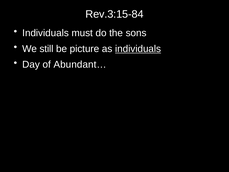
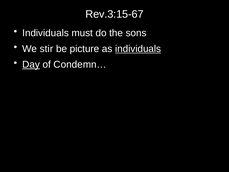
Rev.3:15-84: Rev.3:15-84 -> Rev.3:15-67 (115, 14)
still: still -> stir (46, 49)
Day underline: none -> present (31, 64)
Abundant…: Abundant… -> Condemn… (80, 64)
